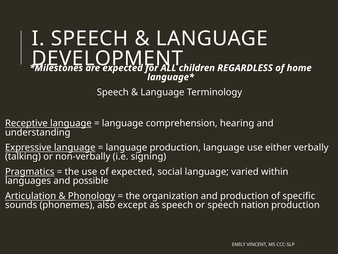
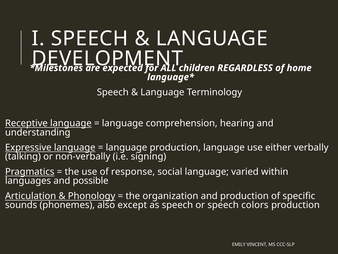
of expected: expected -> response (133, 171)
nation: nation -> colors (255, 205)
